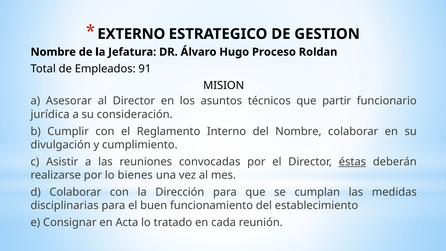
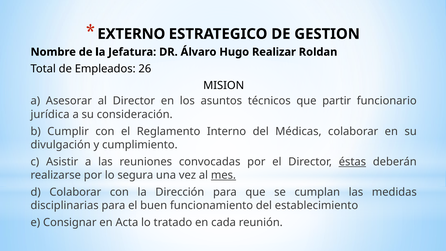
Proceso: Proceso -> Realizar (274, 52)
91: 91 -> 26 (145, 69)
del Nombre: Nombre -> Médicas (298, 131)
bienes: bienes -> segura (135, 175)
mes underline: none -> present (223, 175)
